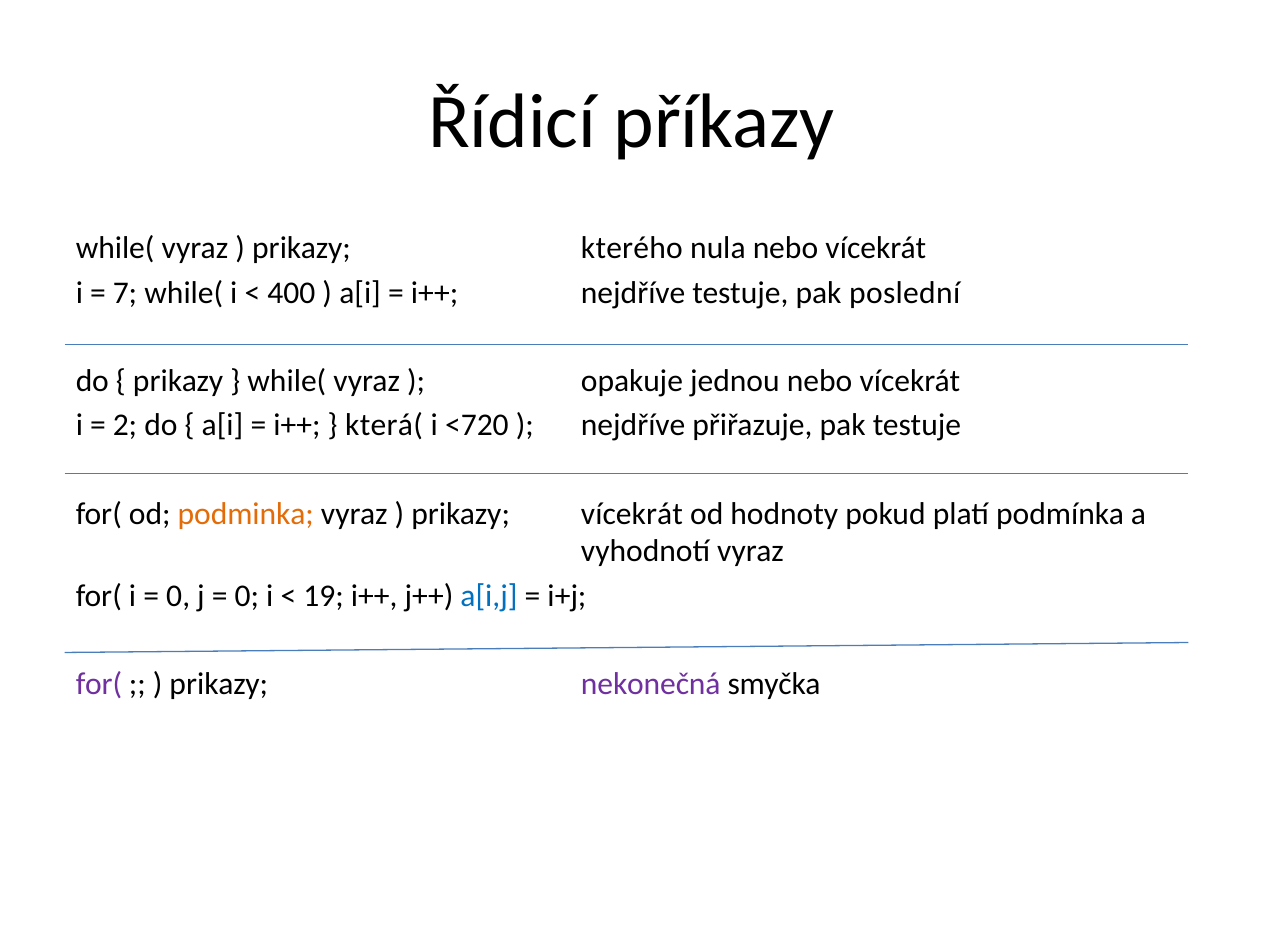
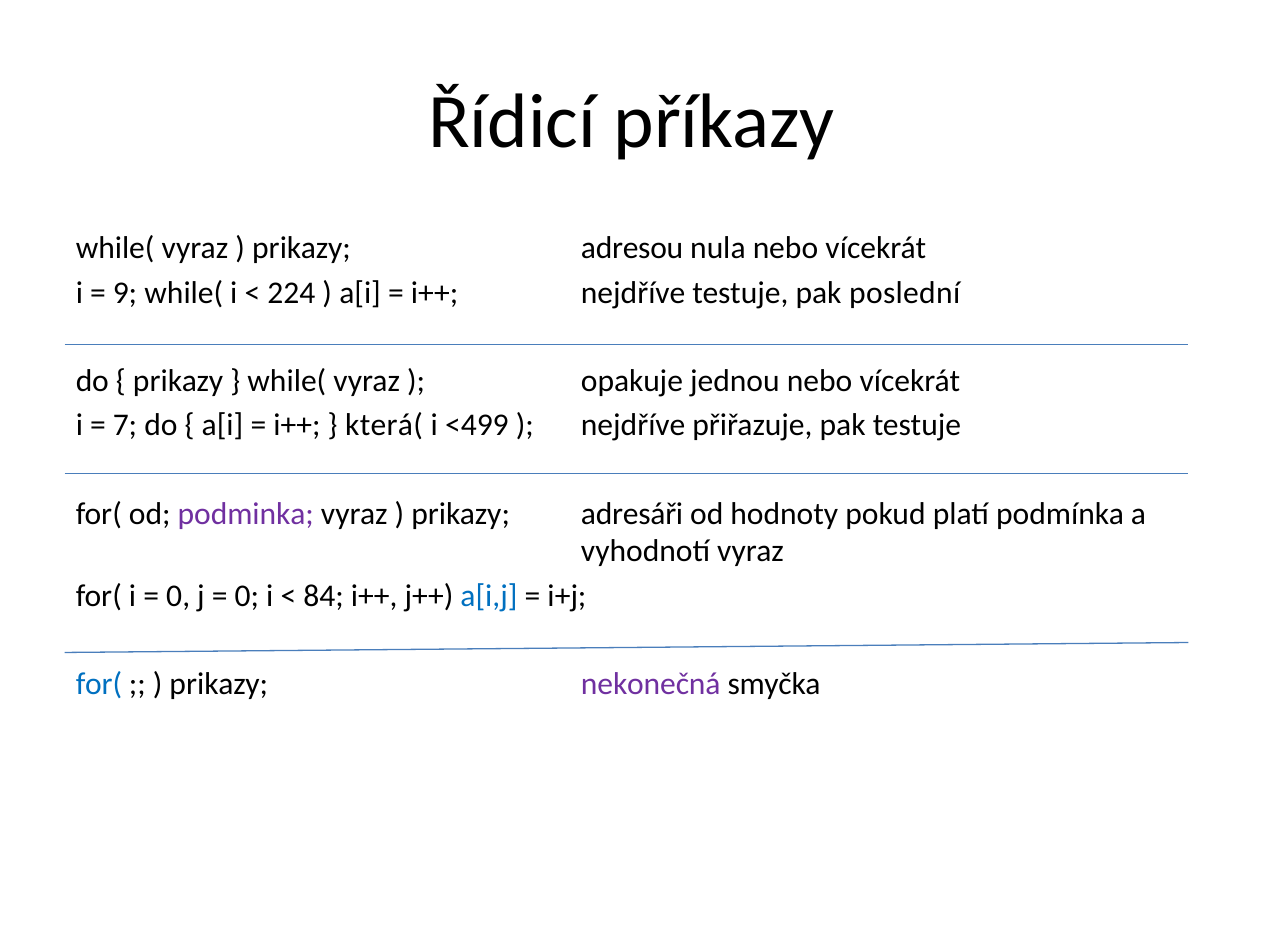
kterého: kterého -> adresou (632, 248)
7: 7 -> 9 (125, 293)
400: 400 -> 224 (291, 293)
2: 2 -> 7 (125, 425)
<720: <720 -> <499 (477, 425)
podminka colour: orange -> purple (246, 514)
prikazy vícekrát: vícekrát -> adresáři (632, 514)
19: 19 -> 84 (323, 596)
for( colour: purple -> blue (99, 684)
